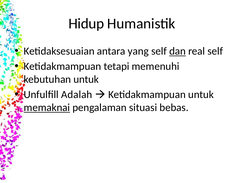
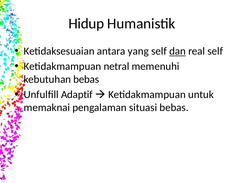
tetapi: tetapi -> netral (117, 66)
kebutuhan untuk: untuk -> bebas (86, 79)
Adalah: Adalah -> Adaptif (77, 95)
memaknai underline: present -> none (47, 108)
